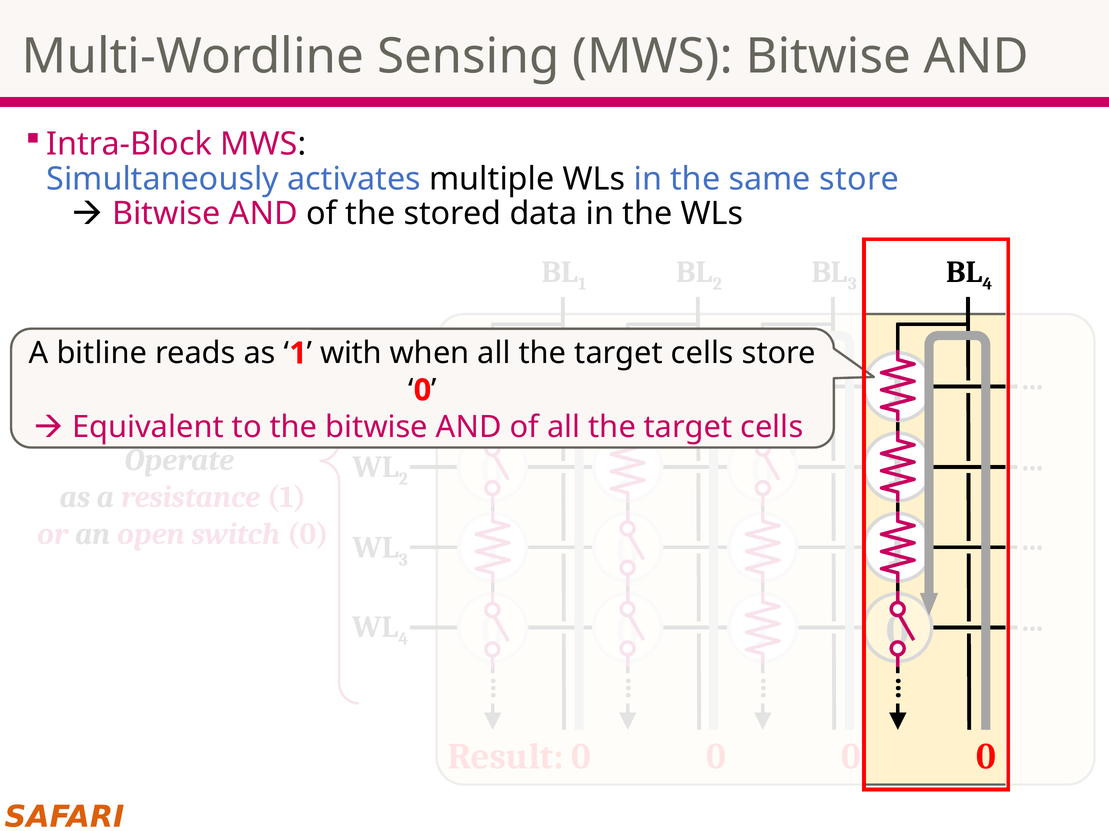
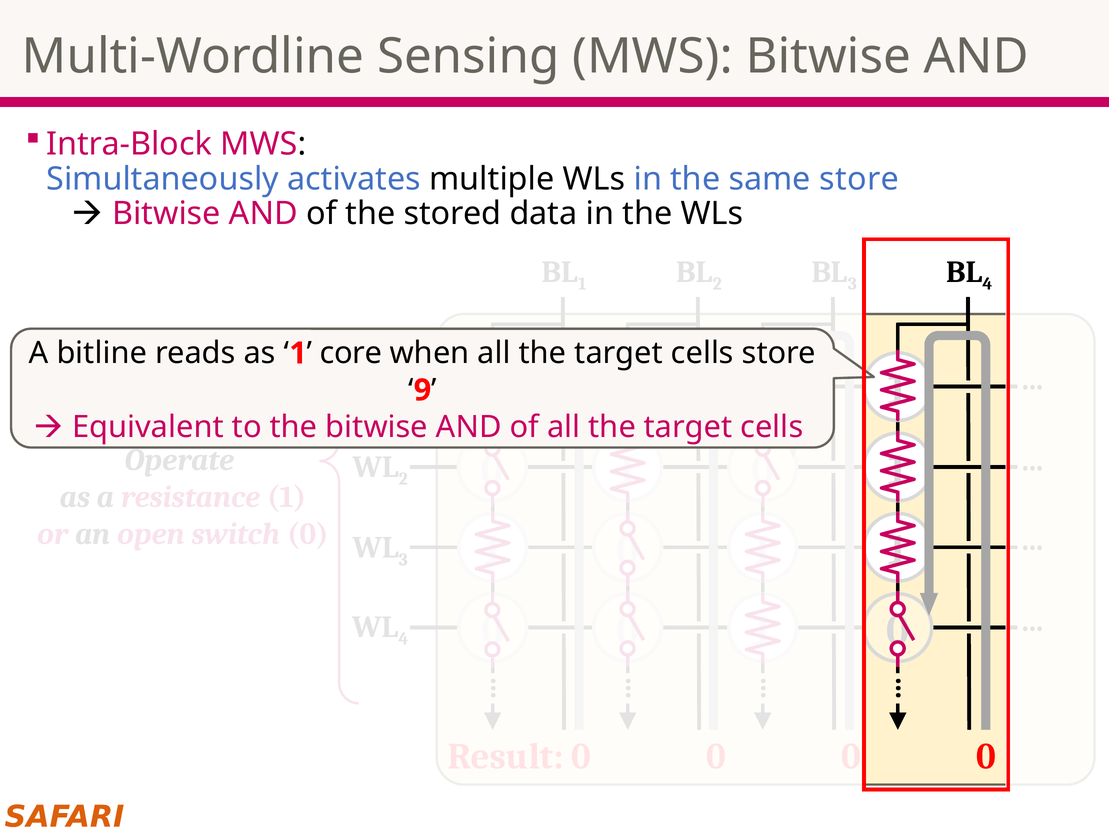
with: with -> core (351, 354)
0: 0 -> 9 (422, 391)
